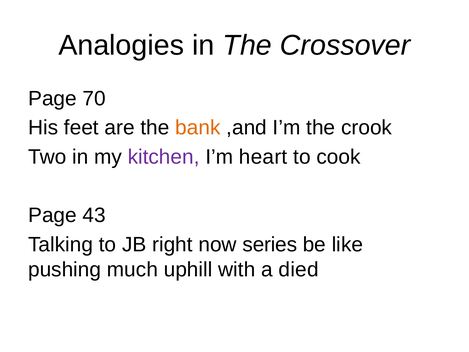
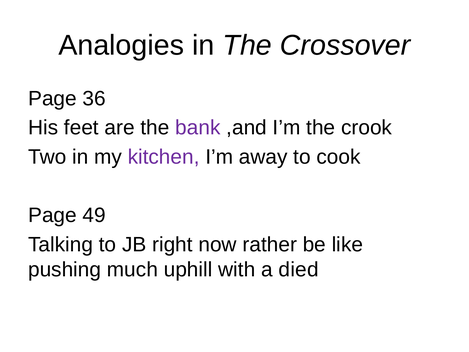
70: 70 -> 36 (94, 98)
bank colour: orange -> purple (198, 128)
heart: heart -> away (263, 157)
43: 43 -> 49 (94, 215)
series: series -> rather (270, 244)
